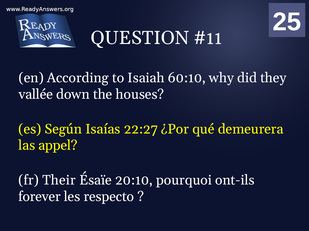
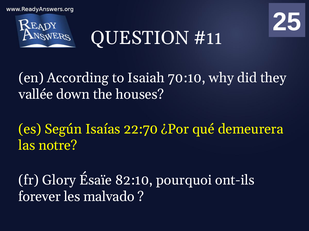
60:10: 60:10 -> 70:10 (187, 78)
22:27: 22:27 -> 22:70 (141, 129)
appel: appel -> notre (58, 146)
Their: Their -> Glory (59, 181)
20:10: 20:10 -> 82:10 (134, 181)
respecto: respecto -> malvado (109, 197)
